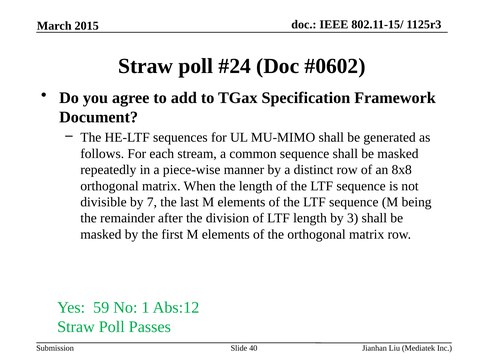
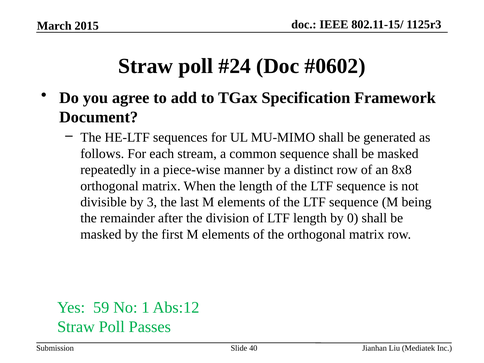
7: 7 -> 3 (152, 202)
3: 3 -> 0 (353, 218)
